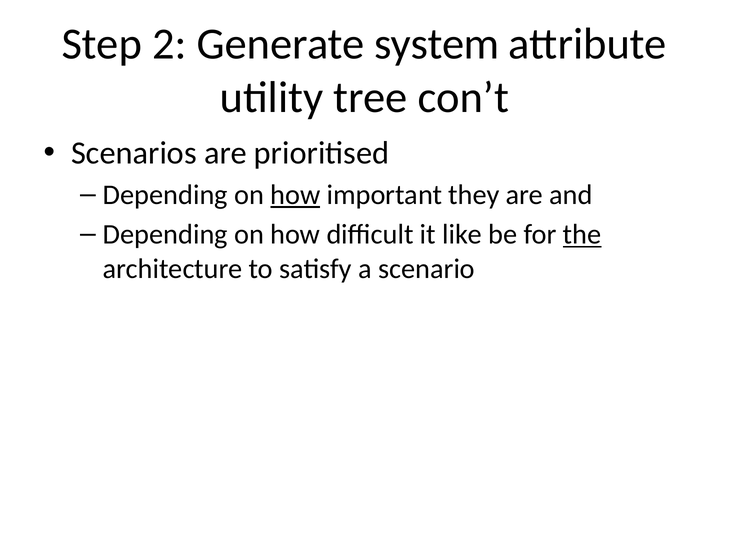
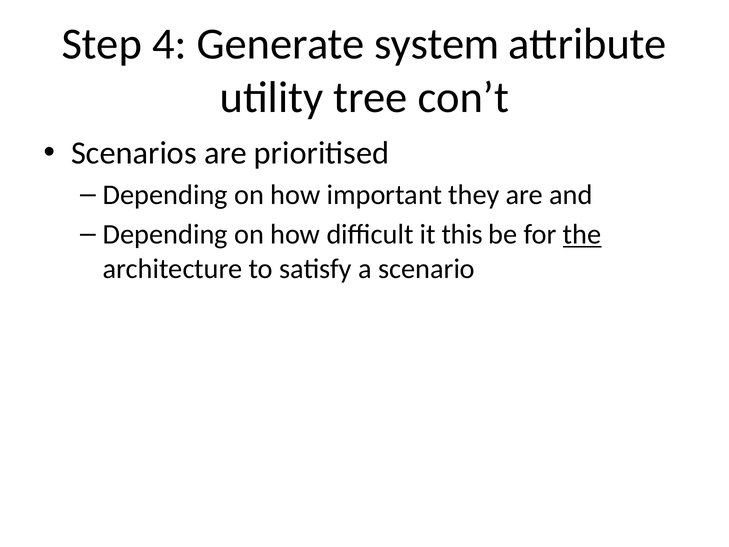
2: 2 -> 4 (169, 44)
how underline: present -> none (295, 195)
like: like -> this (462, 235)
